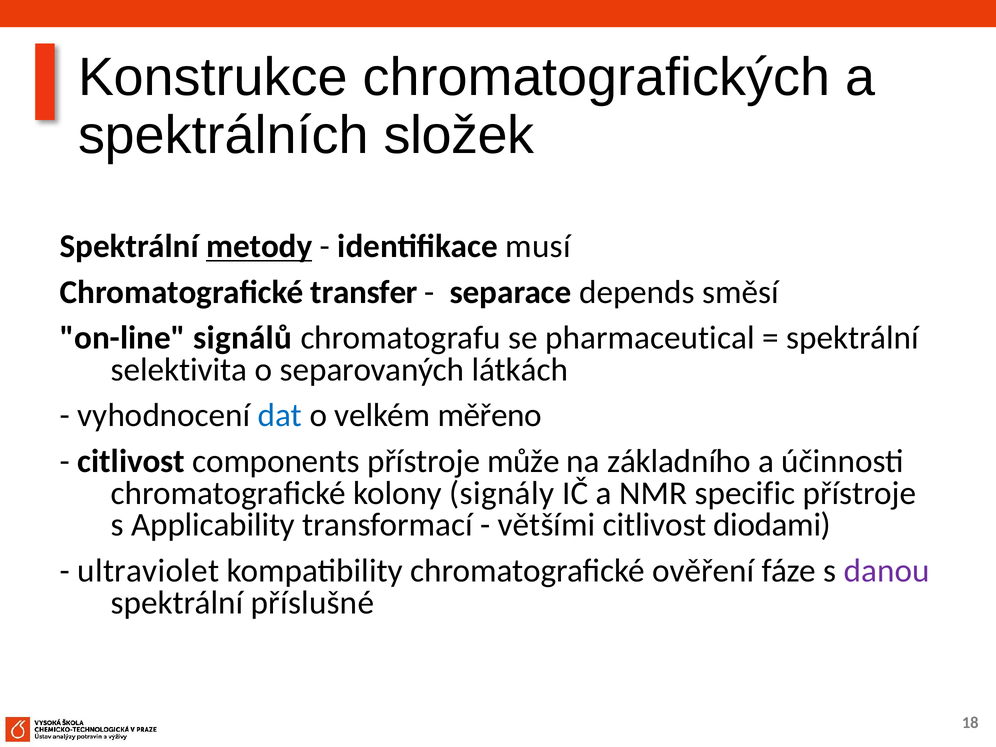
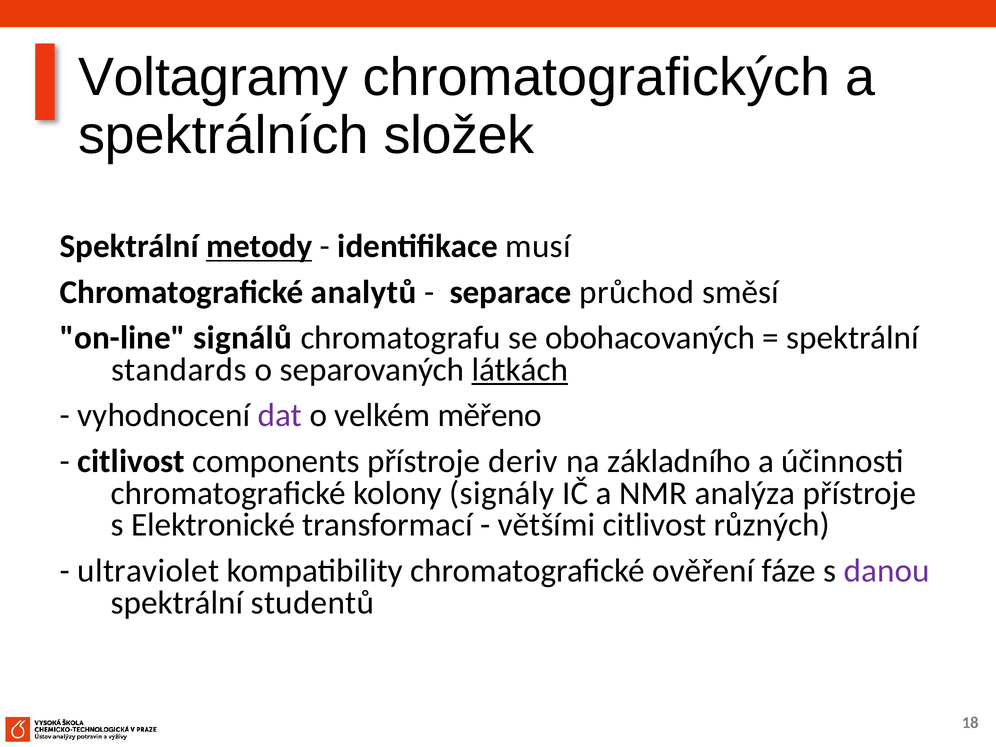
Konstrukce: Konstrukce -> Voltagramy (213, 77)
transfer: transfer -> analytů (364, 292)
depends: depends -> průchod (637, 292)
pharmaceutical: pharmaceutical -> obohacovaných (650, 338)
selektivita: selektivita -> standards (179, 370)
látkách underline: none -> present (520, 370)
dat colour: blue -> purple (280, 416)
může: může -> deriv (523, 461)
specific: specific -> analýza (745, 493)
Applicability: Applicability -> Elektronické (213, 525)
diodami: diodami -> různých (772, 525)
příslušné: příslušné -> studentů (312, 603)
